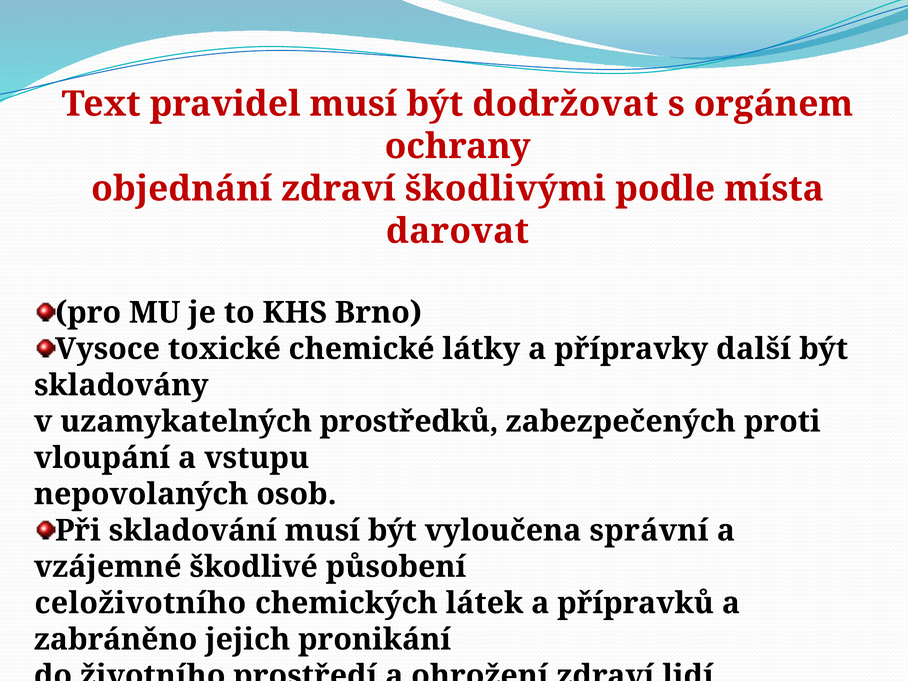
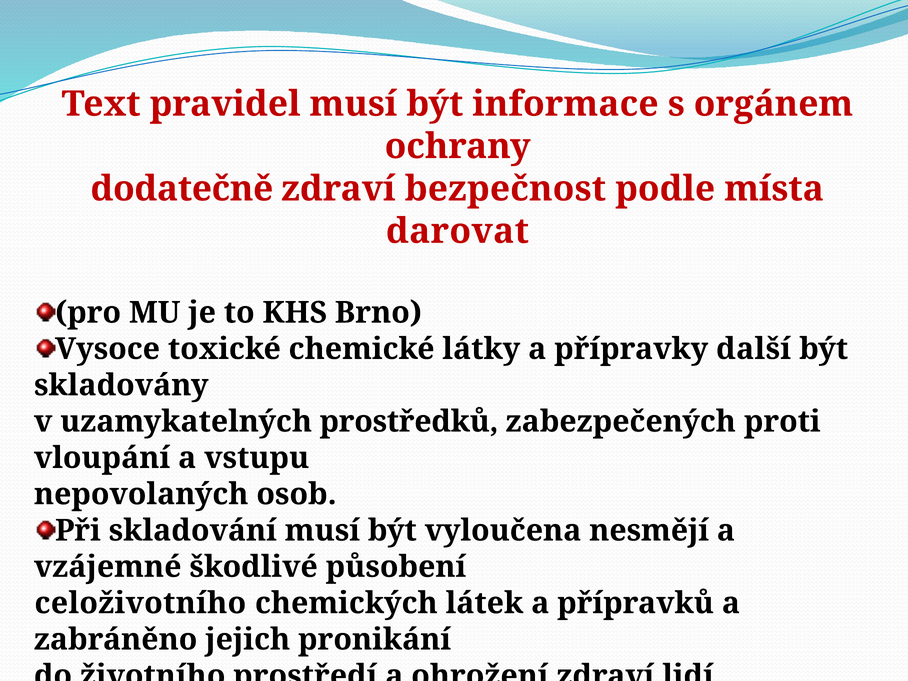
dodržovat: dodržovat -> informace (565, 104)
objednání: objednání -> dodatečně (182, 189)
škodlivými: škodlivými -> bezpečnost (505, 189)
správní: správní -> nesmějí (649, 531)
